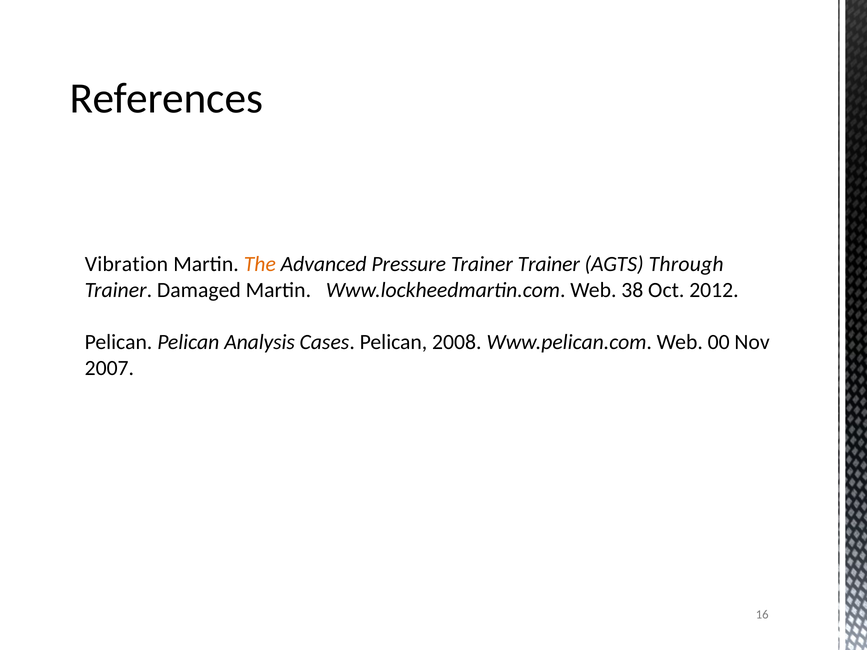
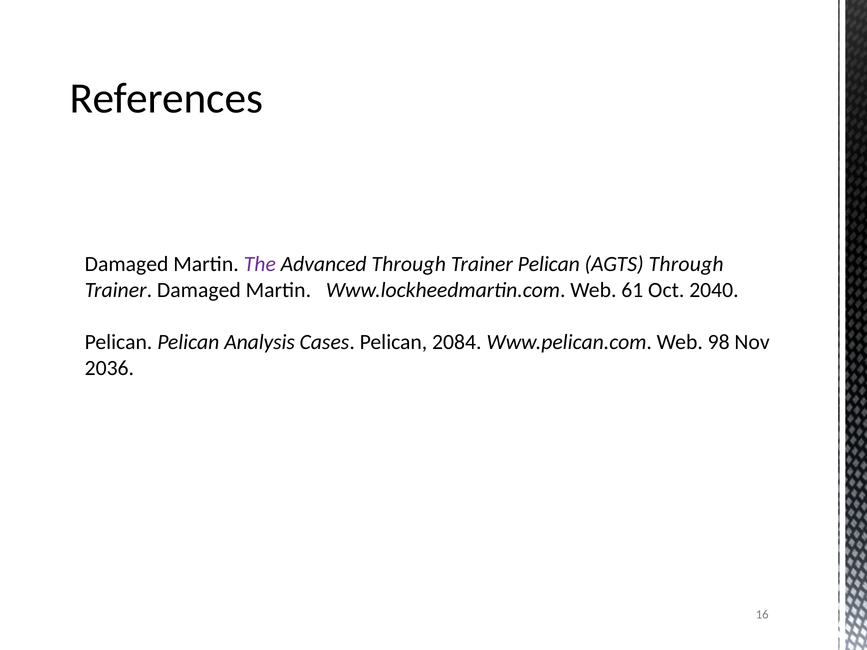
Vibration: Vibration -> Damaged (127, 264)
The colour: orange -> purple (260, 264)
Advanced Pressure: Pressure -> Through (409, 264)
Trainer Trainer: Trainer -> Pelican (549, 264)
38: 38 -> 61 (632, 290)
2012: 2012 -> 2040 (714, 290)
2008: 2008 -> 2084 (457, 342)
00: 00 -> 98 (719, 342)
2007: 2007 -> 2036 (109, 368)
